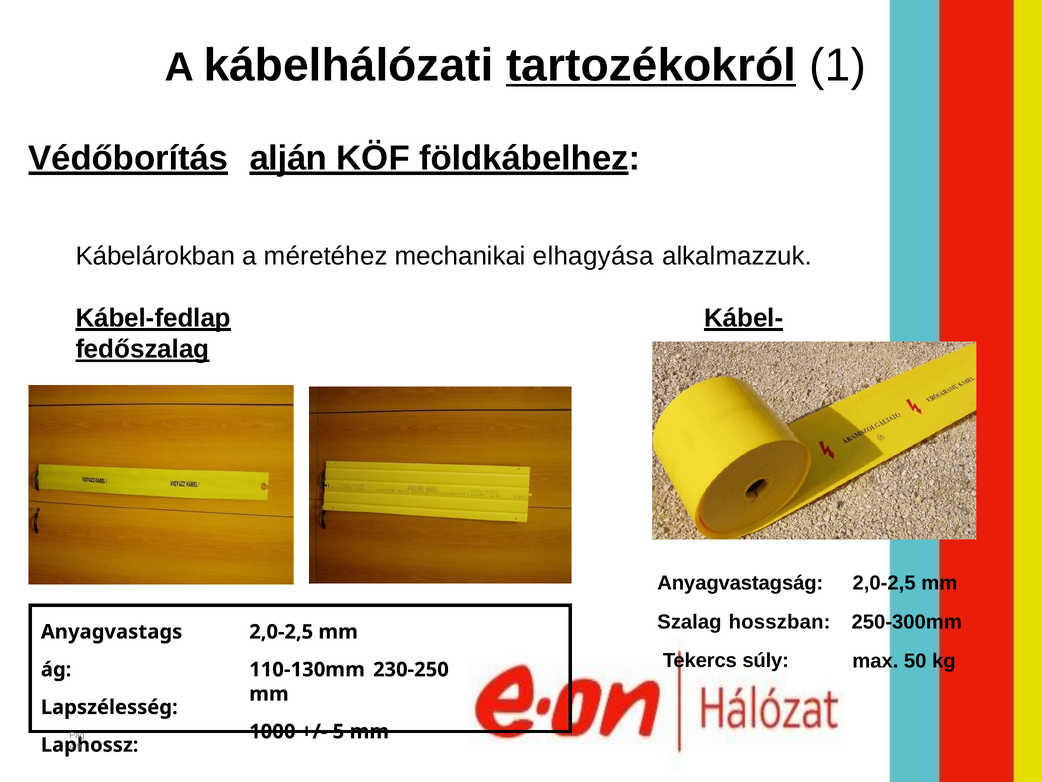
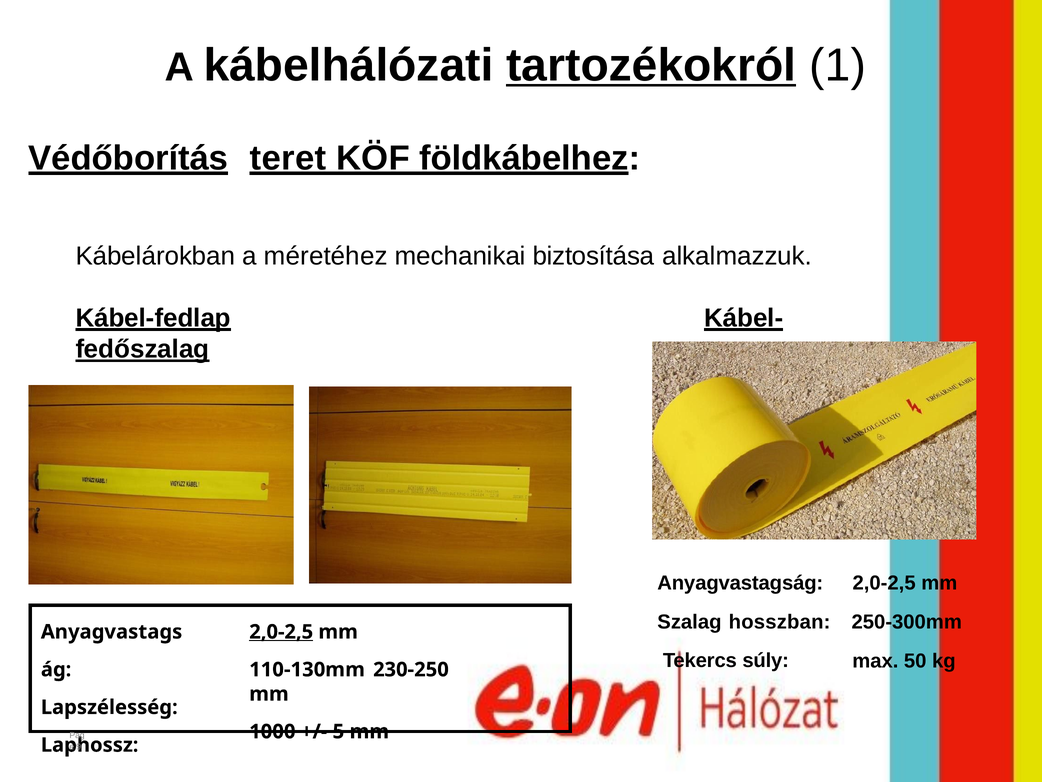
alján: alján -> teret (288, 158)
elhagyása: elhagyása -> biztosítása (593, 256)
2,0-2,5 underline: none -> present (281, 632)
